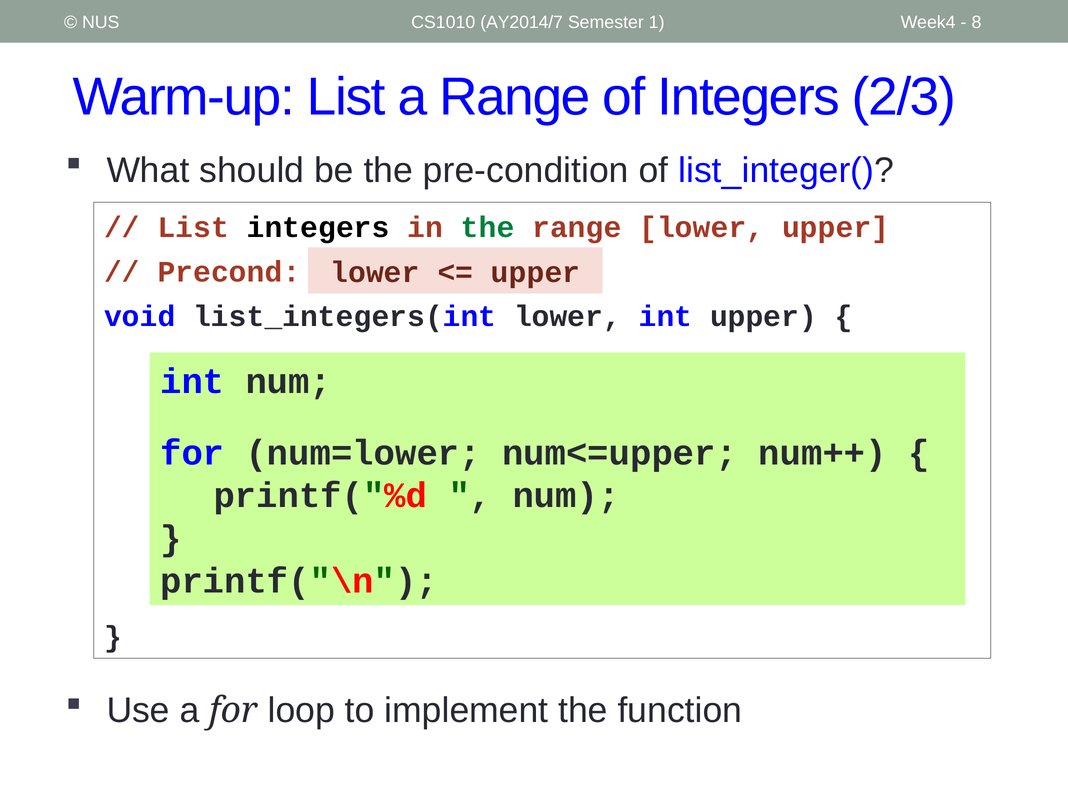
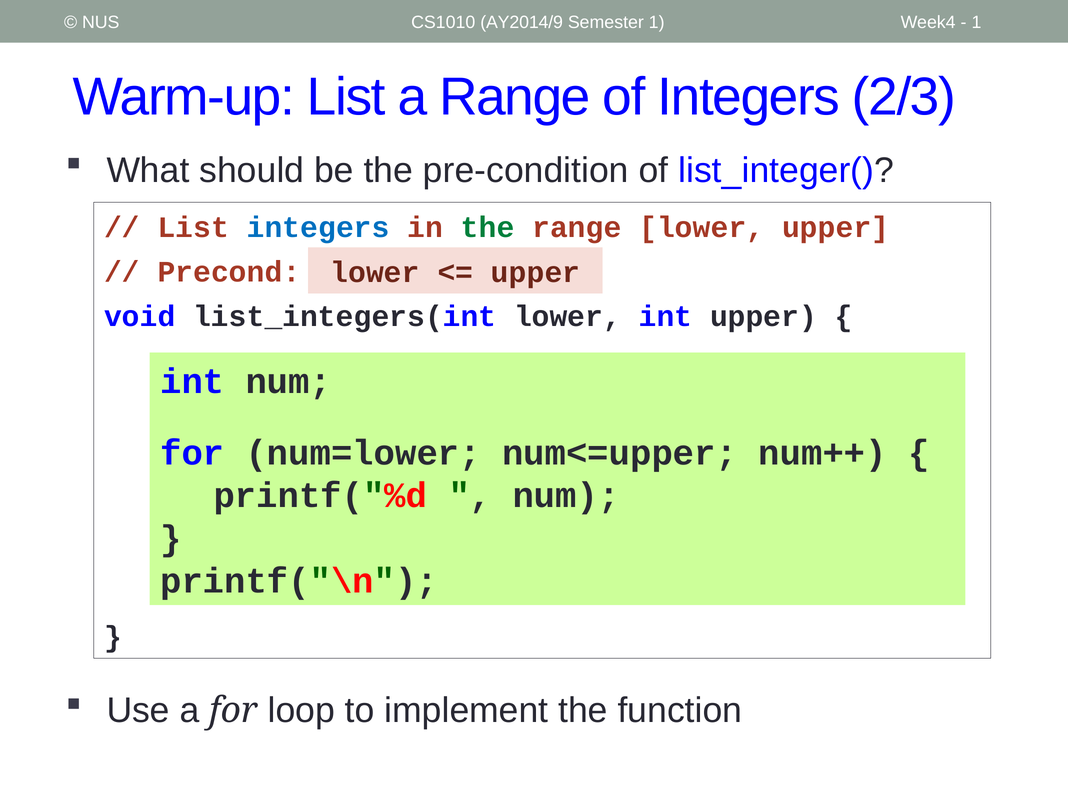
AY2014/7: AY2014/7 -> AY2014/9 (522, 23)
8: 8 -> 1 (976, 23)
integers colour: black -> blue (318, 228)
